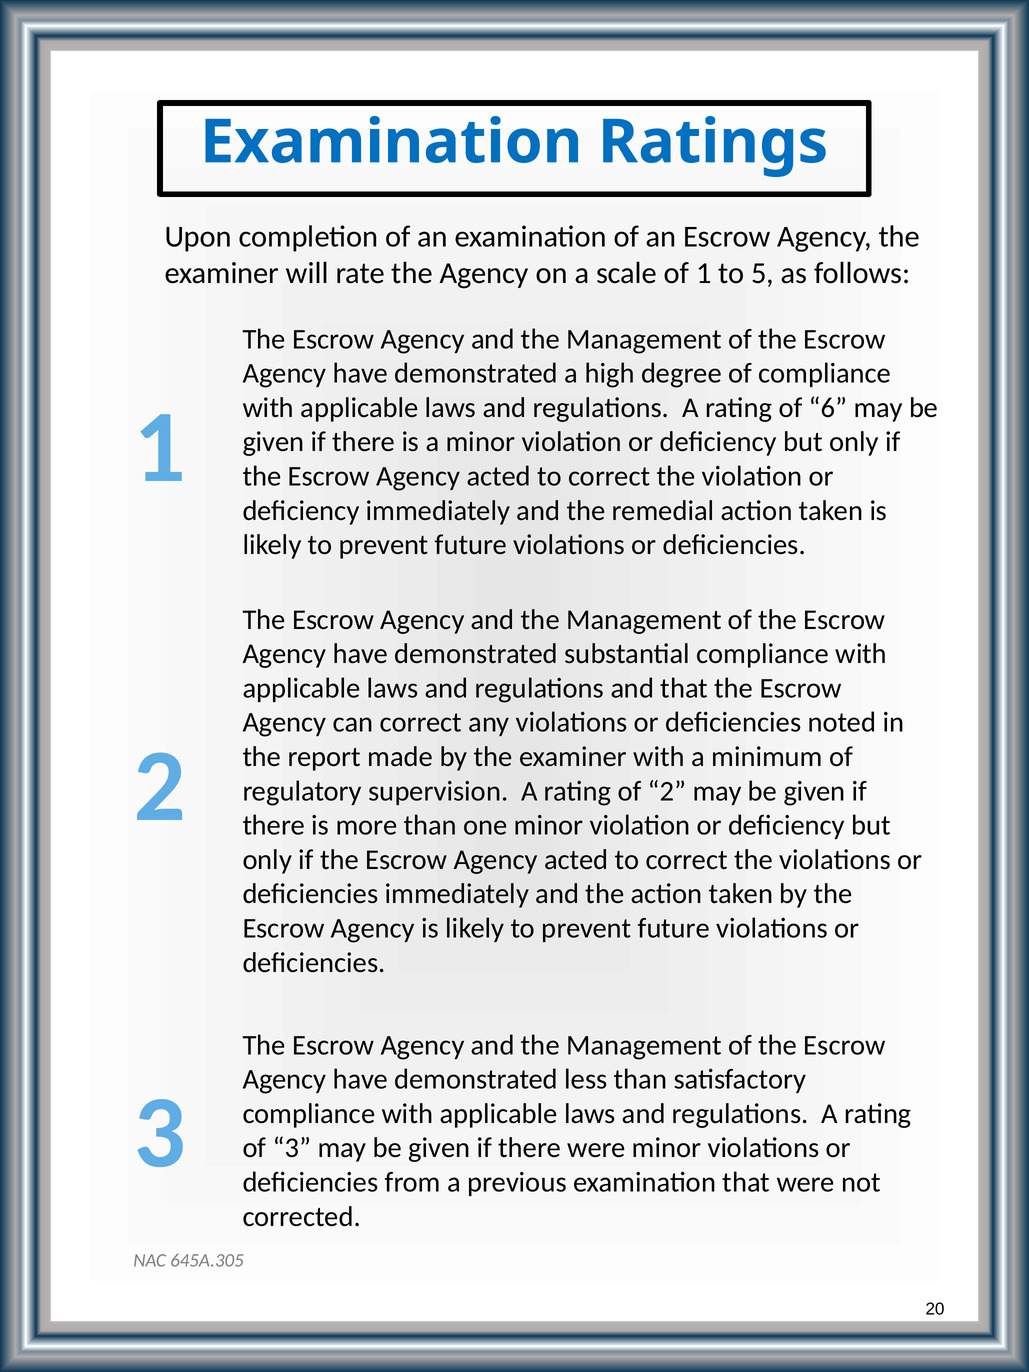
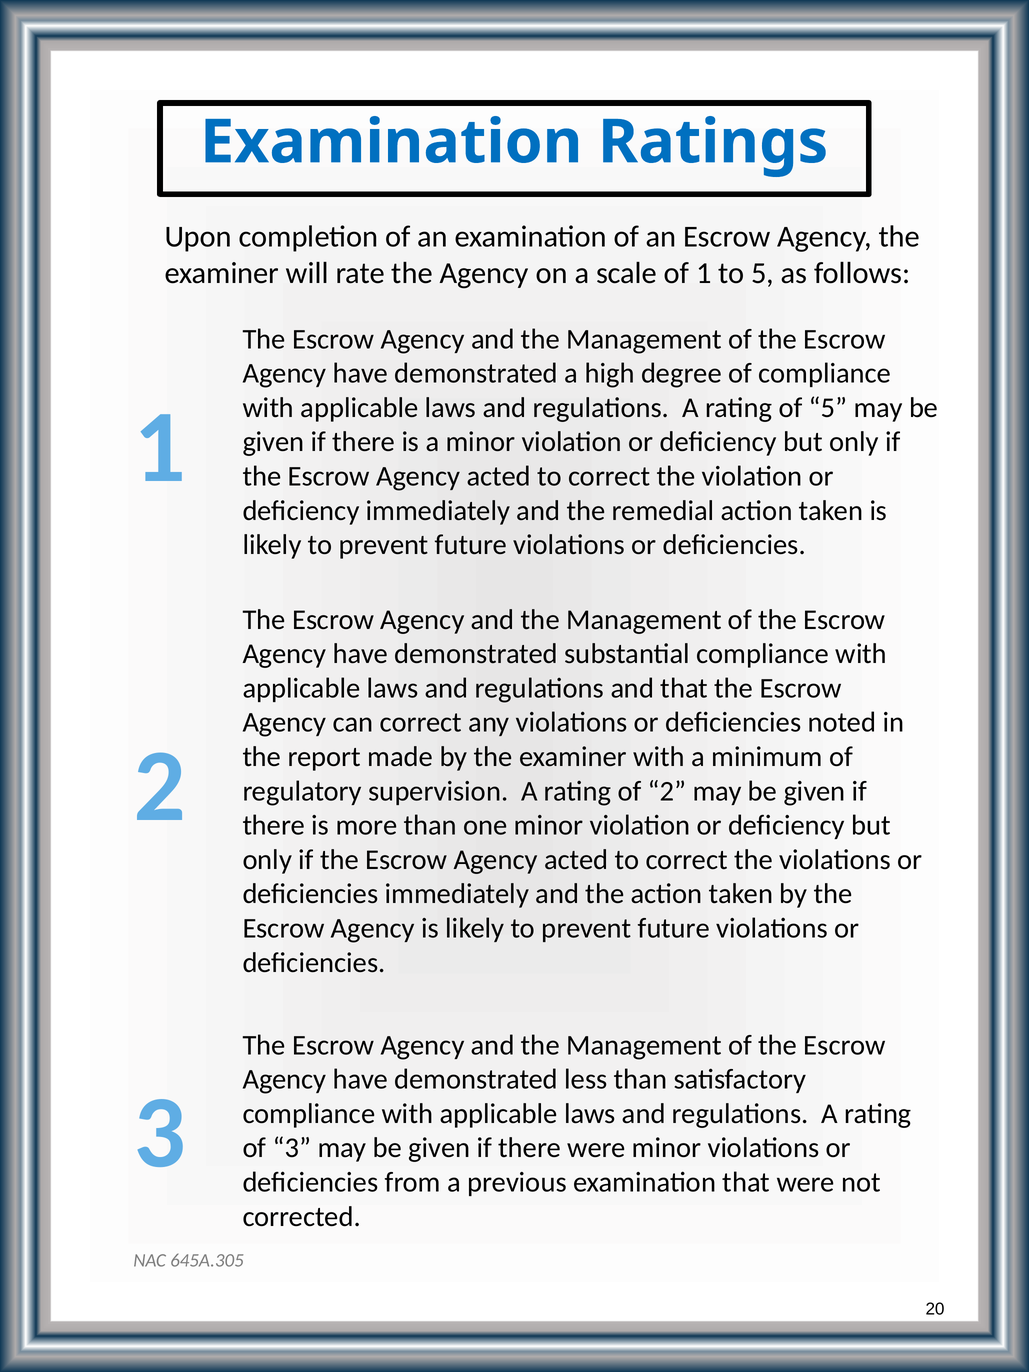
of 6: 6 -> 5 (828, 408)
